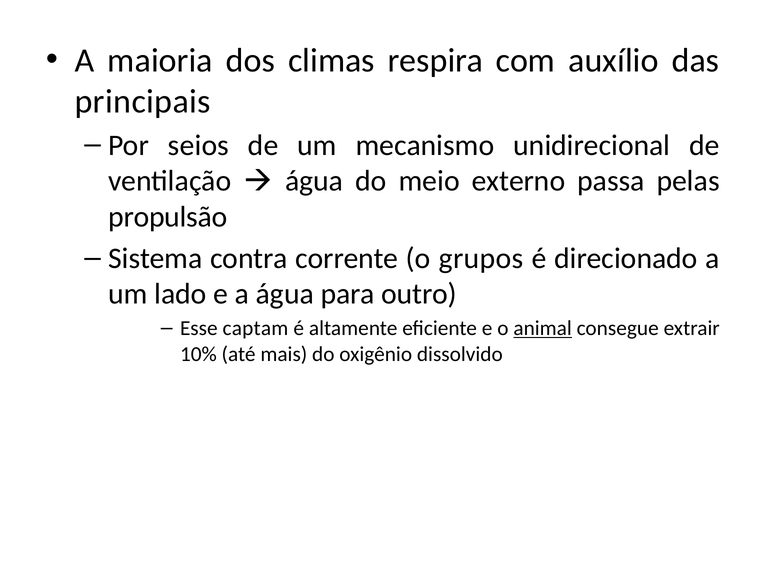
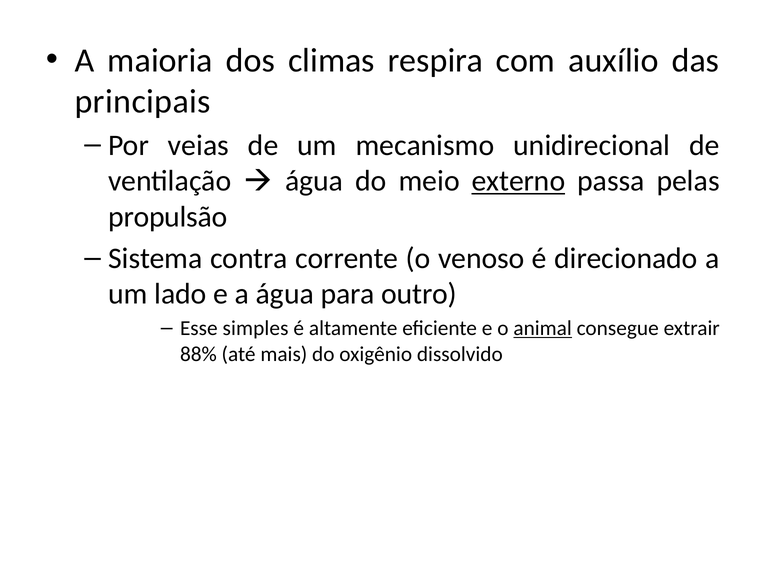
seios: seios -> veias (198, 145)
externo underline: none -> present (518, 181)
grupos: grupos -> venoso (481, 259)
captam: captam -> simples (256, 329)
10%: 10% -> 88% (198, 354)
